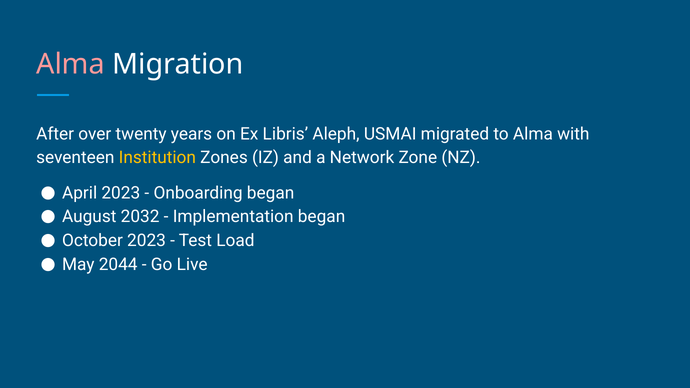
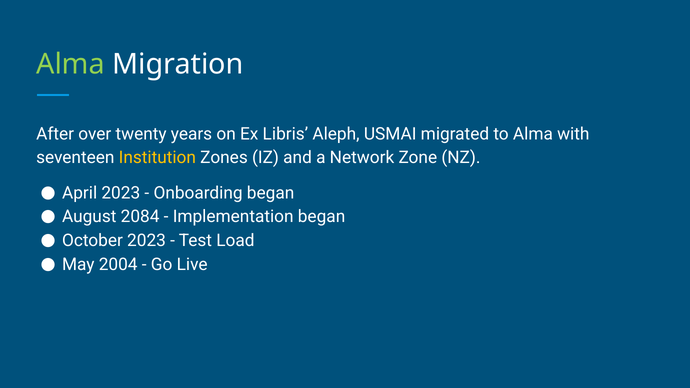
Alma colour: pink -> light green (71, 64)
2032: 2032 -> 2084 (140, 217)
2044: 2044 -> 2004 (118, 264)
